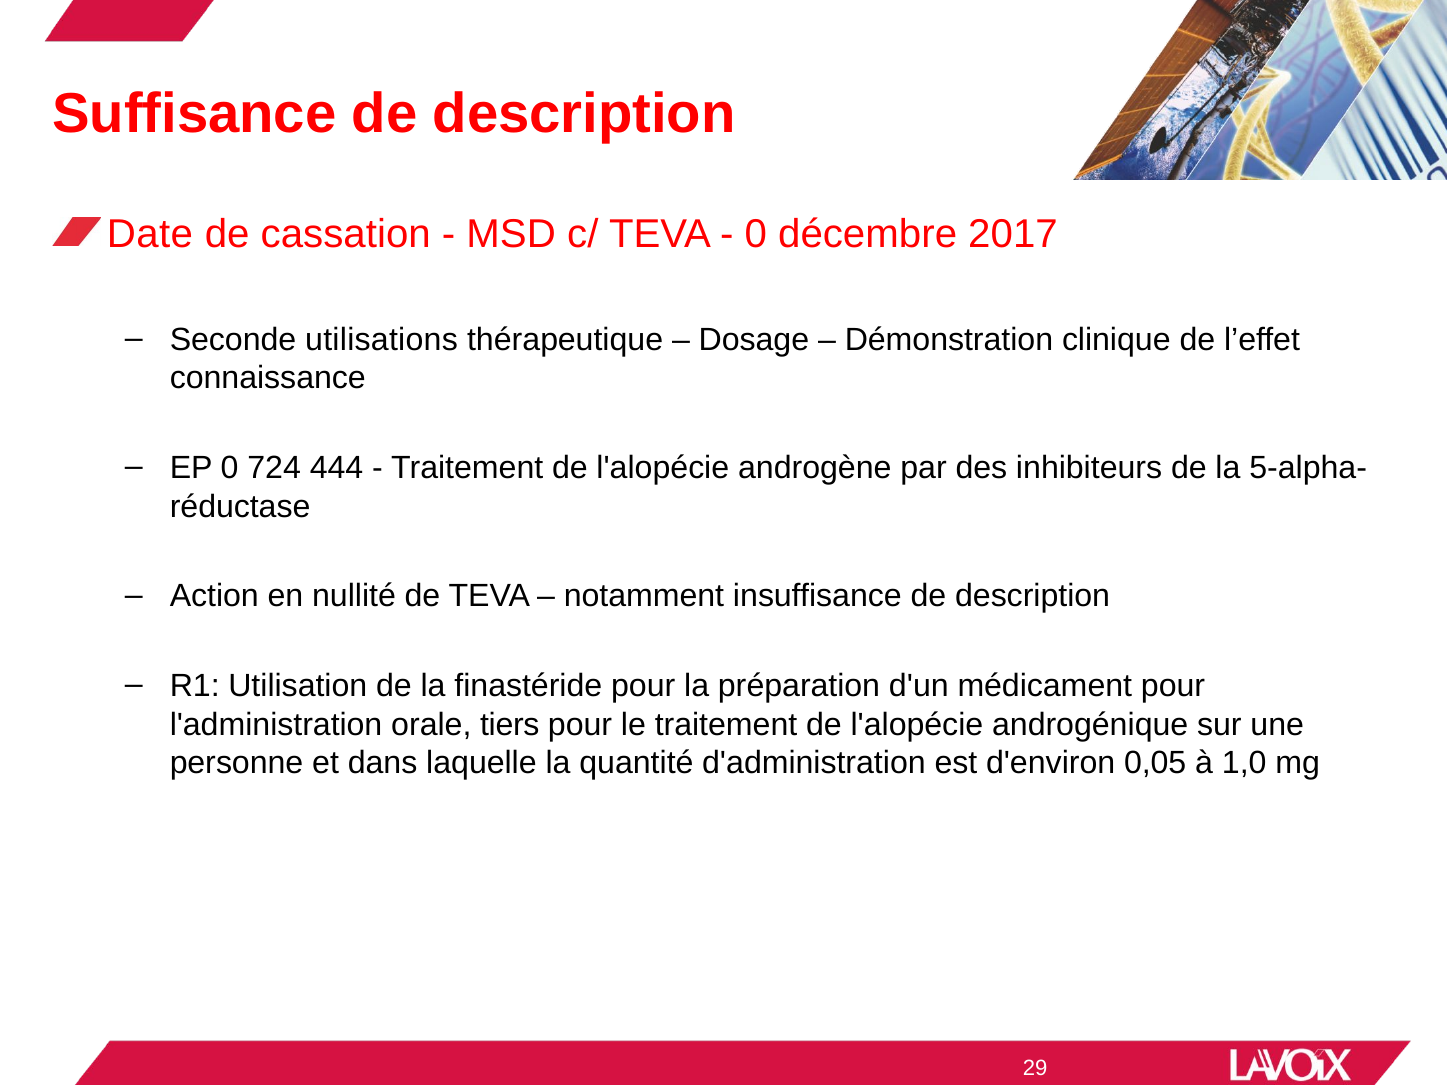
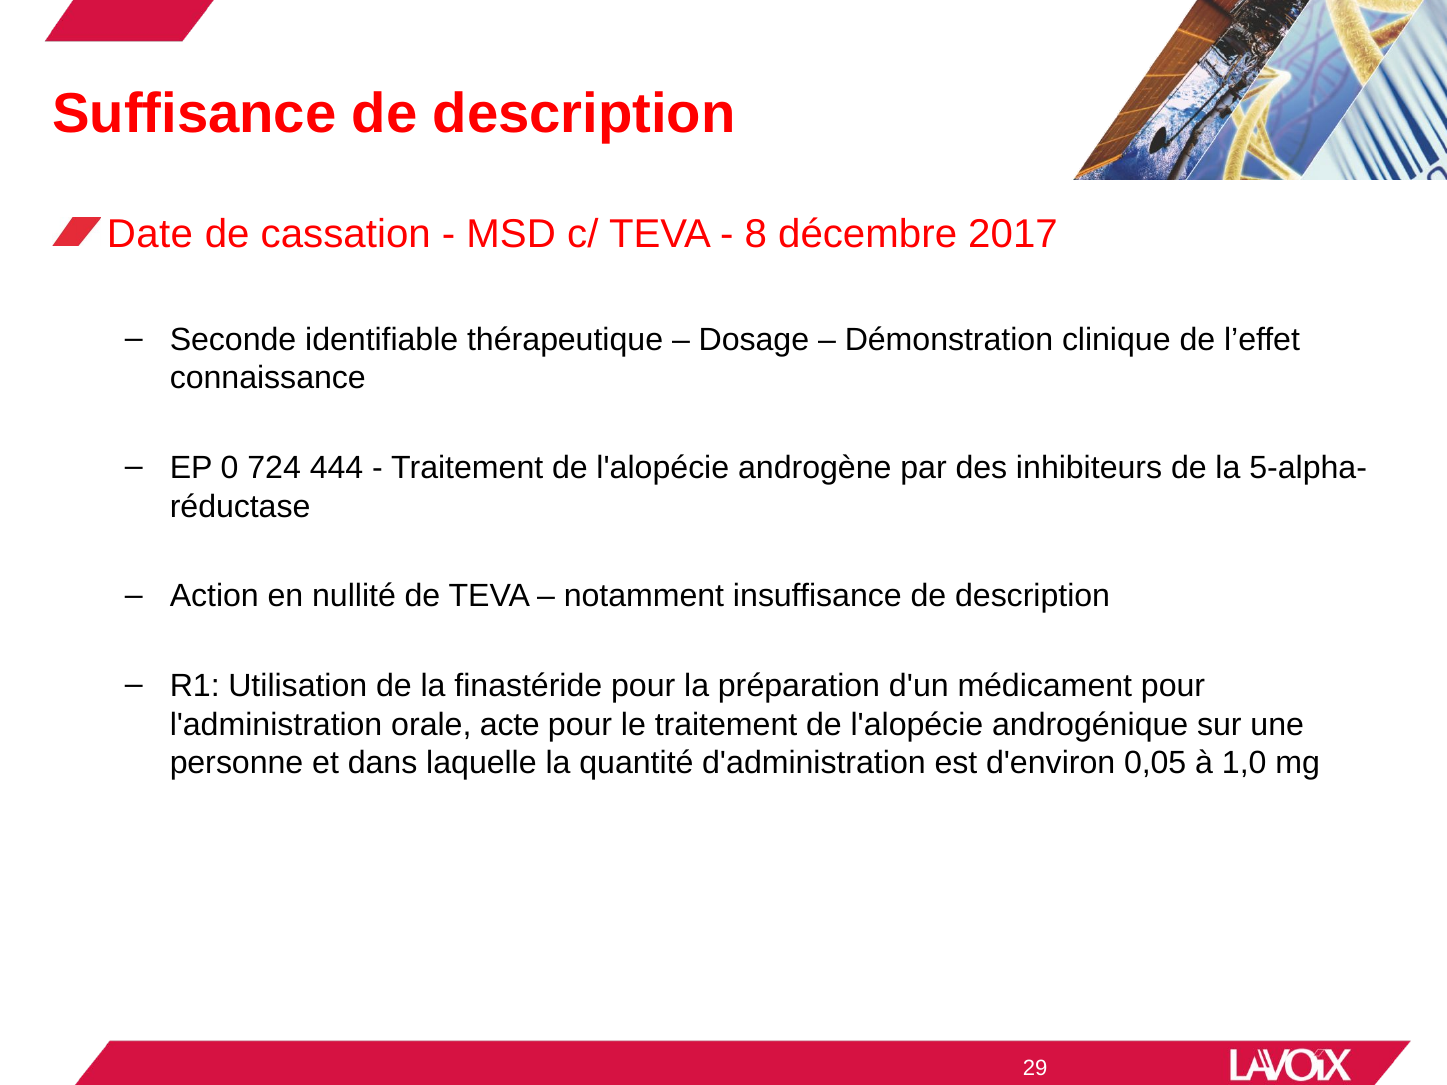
0: 0 -> 8 (756, 234)
utilisations: utilisations -> identifiable (382, 340)
tiers: tiers -> acte (510, 725)
